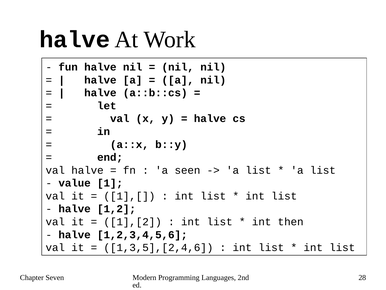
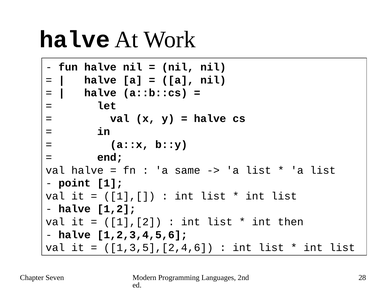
seen: seen -> same (187, 170)
value: value -> point (75, 183)
